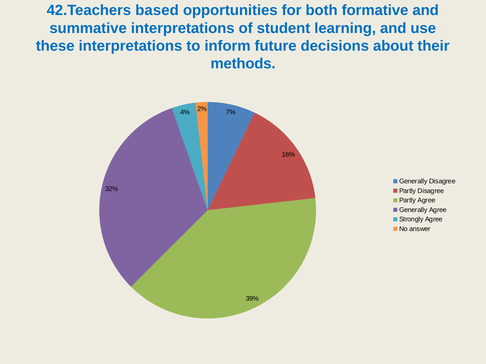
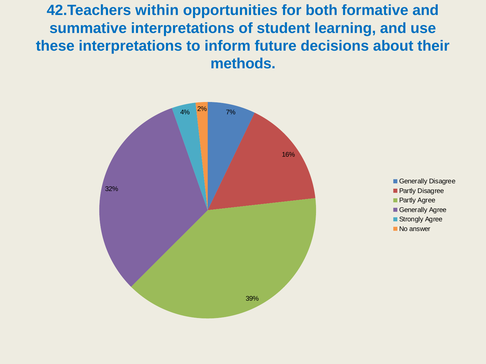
based: based -> within (157, 10)
